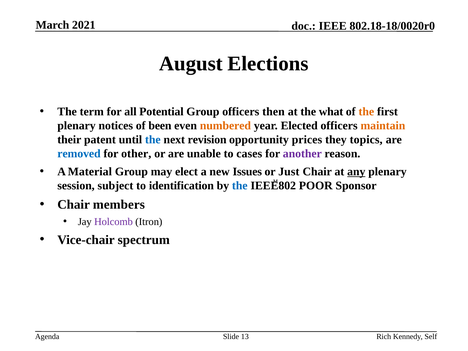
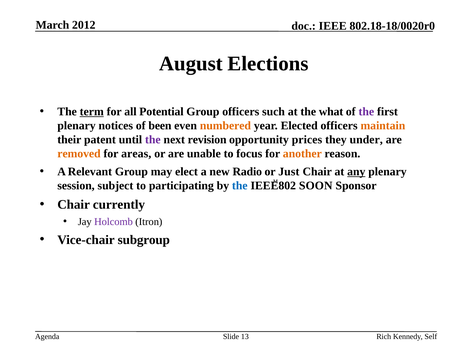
2021: 2021 -> 2012 (84, 25)
term underline: none -> present (92, 112)
then: then -> such (274, 112)
the colour: orange -> purple (366, 112)
the colour: blue -> purple (153, 140)
topics: topics -> under (366, 140)
removed colour: blue -> orange (79, 154)
other: other -> areas (136, 154)
cases: cases -> focus (249, 154)
another colour: purple -> orange (302, 154)
Material: Material -> Relevant (90, 172)
Issues: Issues -> Radio (247, 172)
identification: identification -> participating (181, 186)
POOR: POOR -> SOON (316, 186)
members: members -> currently (119, 205)
spectrum: spectrum -> subgroup (144, 240)
